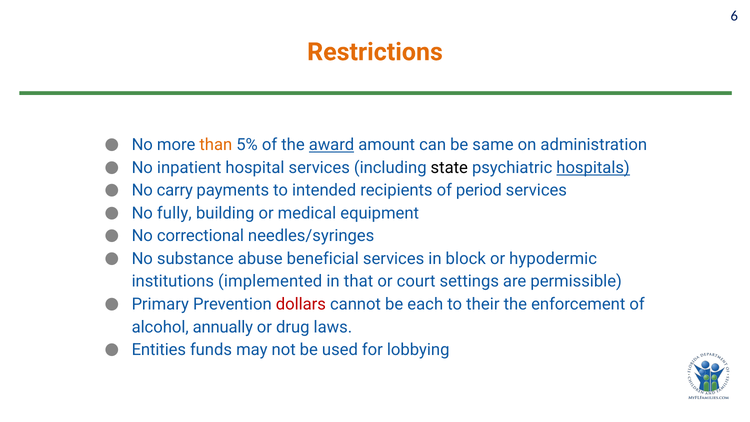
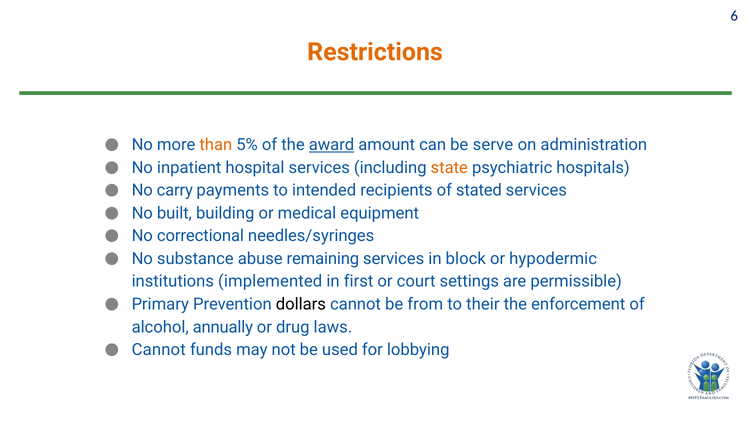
same: same -> serve (493, 145)
state colour: black -> orange (449, 168)
hospitals underline: present -> none (593, 168)
period: period -> stated (479, 190)
fully: fully -> built (174, 213)
beneficial: beneficial -> remaining (323, 259)
that: that -> first (359, 281)
dollars colour: red -> black (301, 304)
each: each -> from (425, 304)
Entities: Entities -> Cannot (159, 350)
